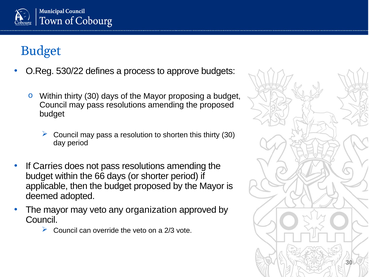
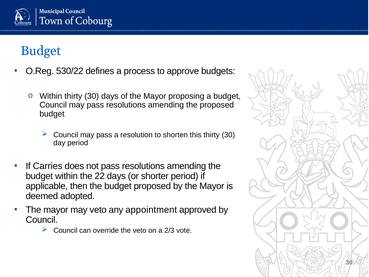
66: 66 -> 22 (100, 176)
organization: organization -> appointment (151, 210)
